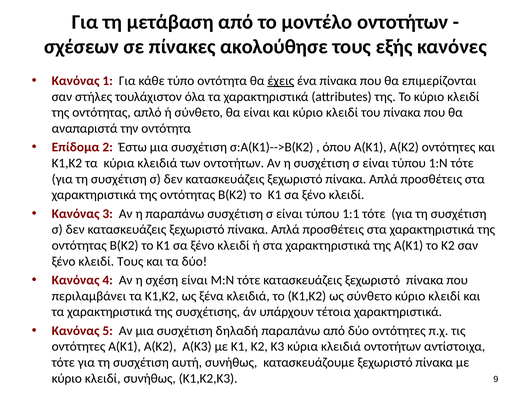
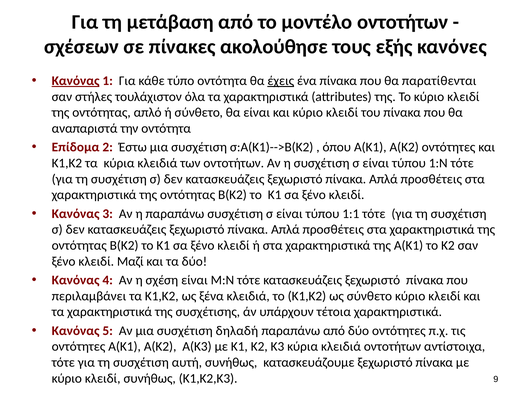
Κανόνας underline: none -> present (76, 81)
επιμερίζονται: επιμερίζονται -> παρατίθενται (439, 81)
κλειδί Τους: Τους -> Μαζί (130, 262)
